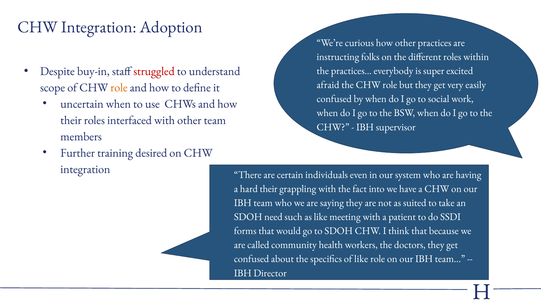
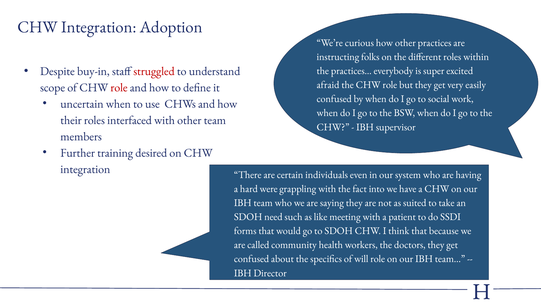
role colour: orange -> red (119, 87)
hard their: their -> were (269, 188)
of like: like -> will (361, 258)
